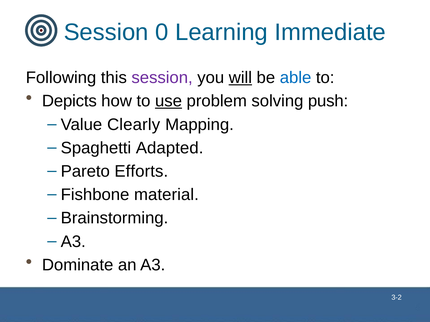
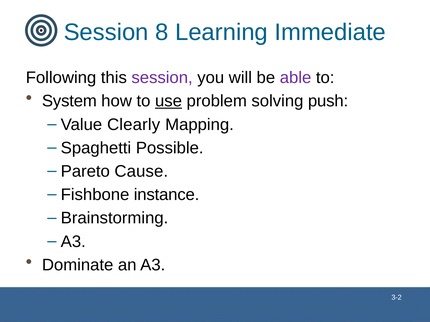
0: 0 -> 8 (162, 32)
will underline: present -> none (240, 78)
able colour: blue -> purple (296, 78)
Depicts: Depicts -> System (69, 101)
Adapted: Adapted -> Possible (170, 148)
Efforts: Efforts -> Cause (141, 172)
material: material -> instance (167, 195)
